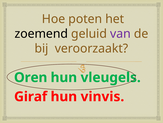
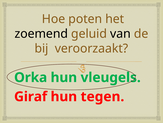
van colour: purple -> black (120, 34)
Oren: Oren -> Orka (31, 77)
vinvis: vinvis -> tegen (102, 96)
